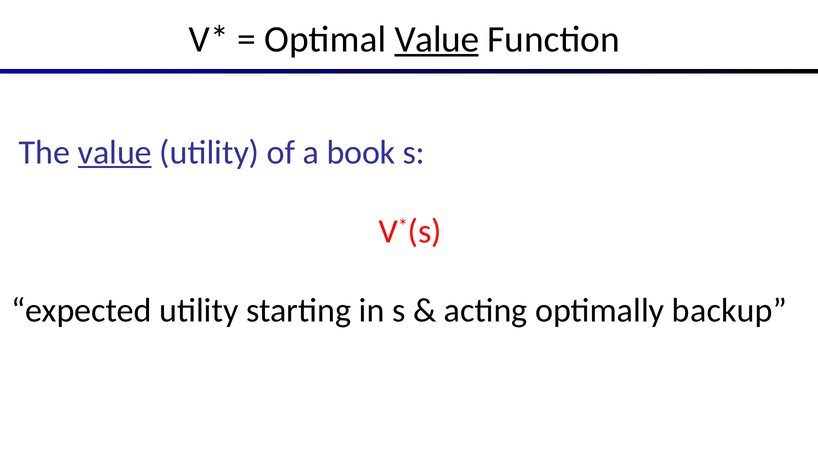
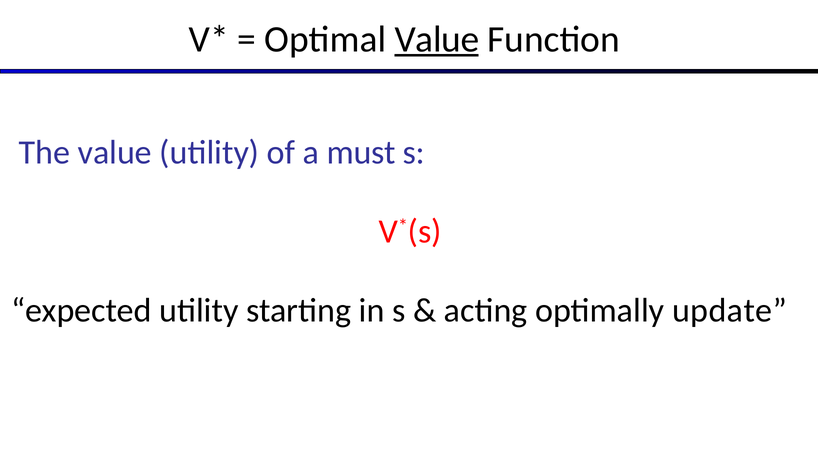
value underline: present -> none (115, 153)
book: book -> must (361, 153)
backup: backup -> update (729, 311)
